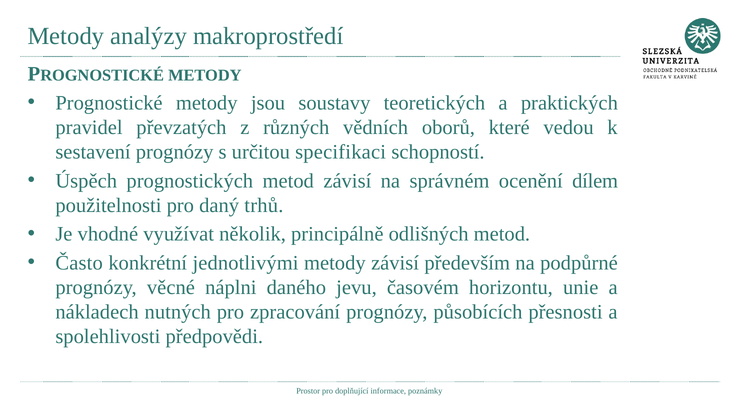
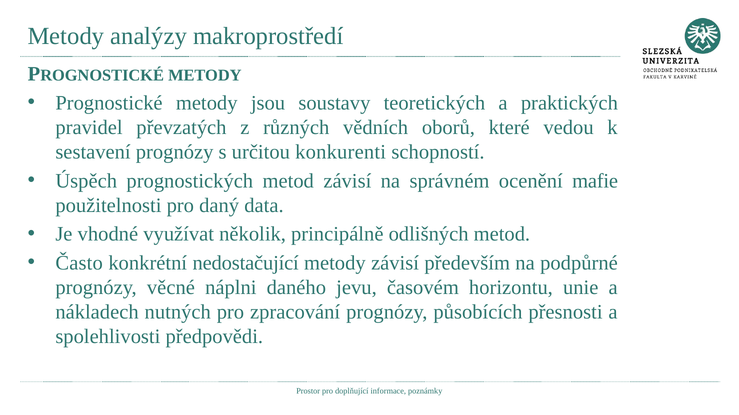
specifikaci: specifikaci -> konkurenti (341, 152)
dílem: dílem -> mafie (595, 181)
trhů: trhů -> data (264, 206)
jednotlivými: jednotlivými -> nedostačující (246, 263)
